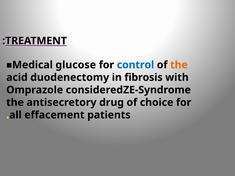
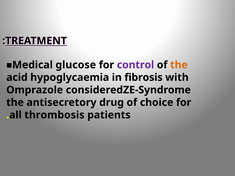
control colour: blue -> purple (135, 65)
duodenectomy: duodenectomy -> hypoglycaemia (70, 77)
effacement: effacement -> thrombosis (54, 115)
